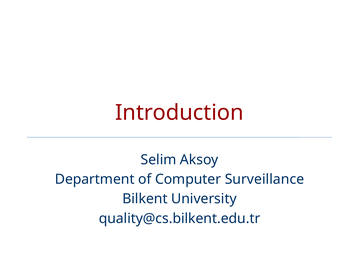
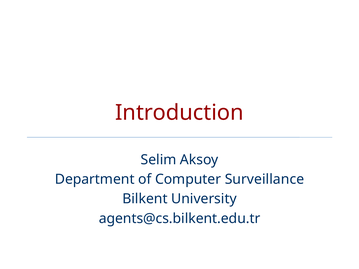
quality@cs.bilkent.edu.tr: quality@cs.bilkent.edu.tr -> agents@cs.bilkent.edu.tr (180, 219)
